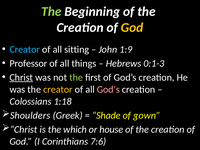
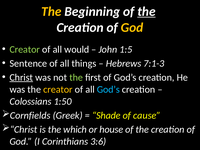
The colour: light green -> yellow (51, 11)
the underline: none -> present (146, 11)
Creator colour: light blue -> light green (25, 49)
sitting: sitting -> would (77, 49)
1:9: 1:9 -> 1:5 (126, 49)
Professor: Professor -> Sentence (28, 63)
0:1-3: 0:1-3 -> 7:1-3 (154, 63)
God’s colour: pink -> light blue (108, 89)
1:18: 1:18 -> 1:50 (63, 101)
Shoulders: Shoulders -> Cornfields (30, 115)
gown: gown -> cause (147, 115)
7:6: 7:6 -> 3:6 (98, 141)
